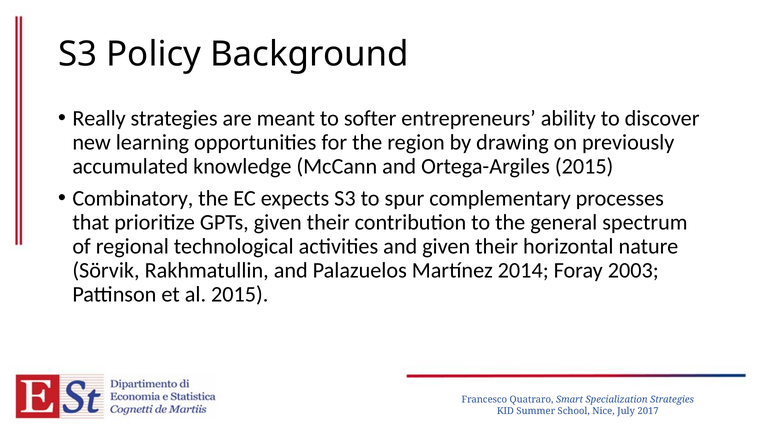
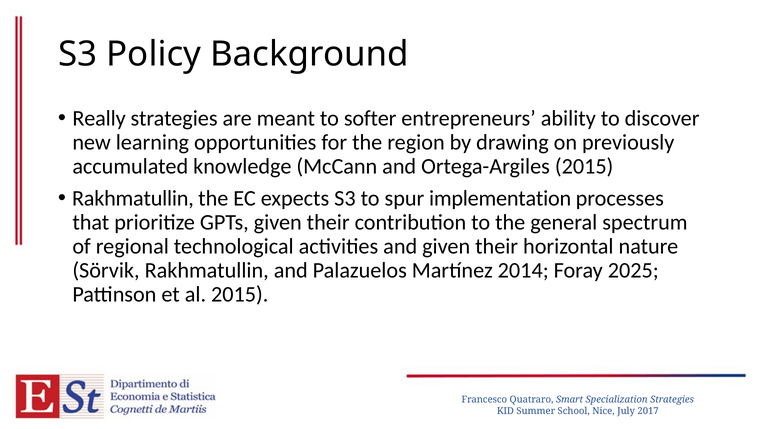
Combinatory: Combinatory -> Rakhmatullin (133, 198)
complementary: complementary -> implementation (500, 198)
2003: 2003 -> 2025 (633, 270)
